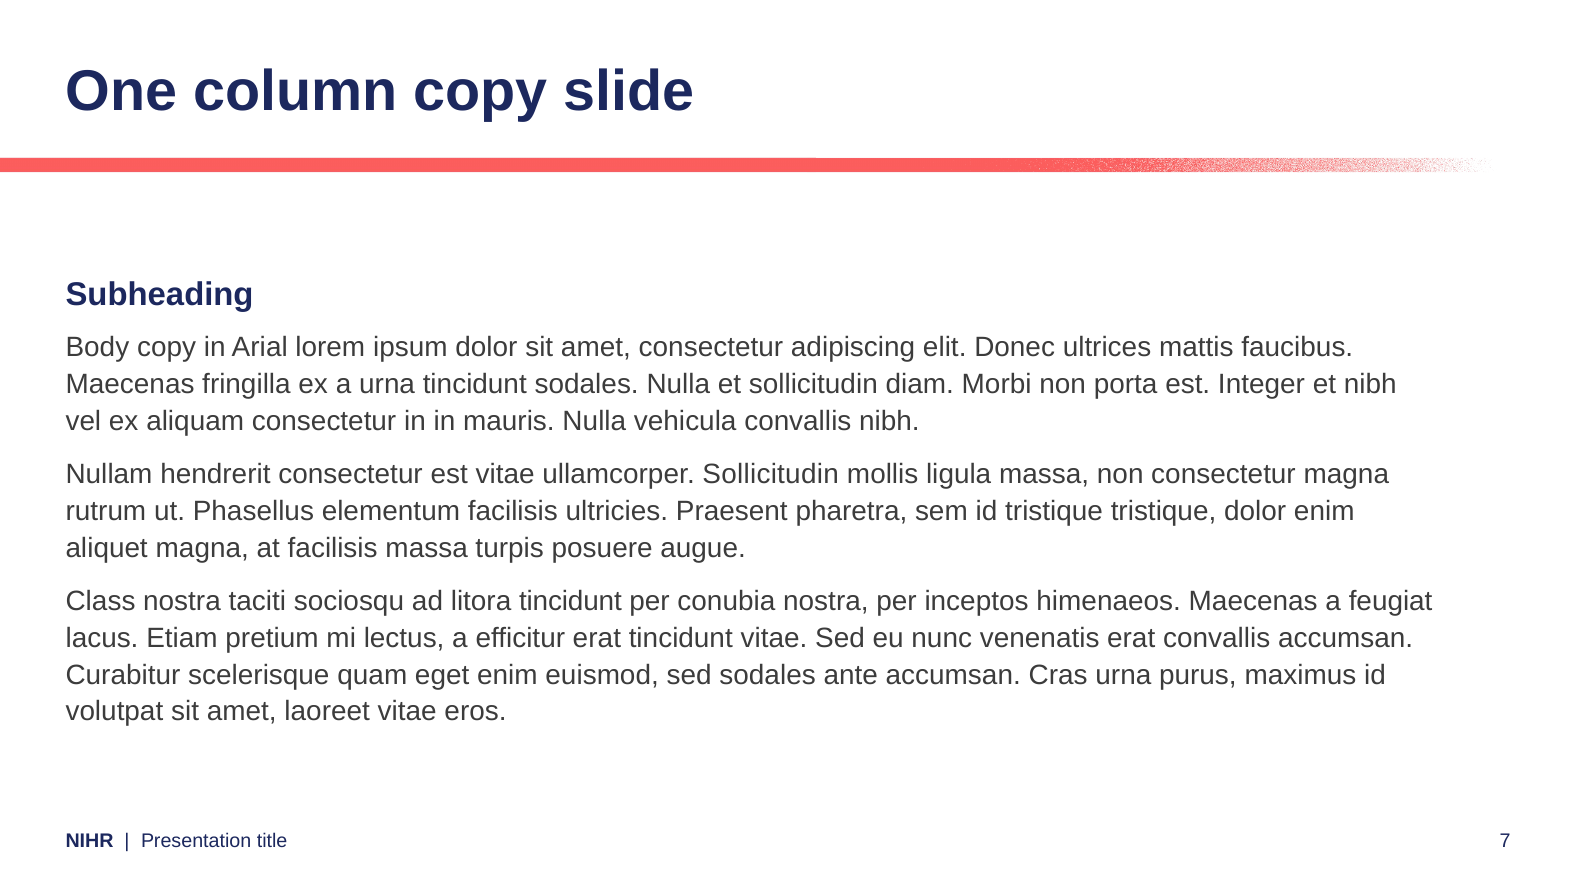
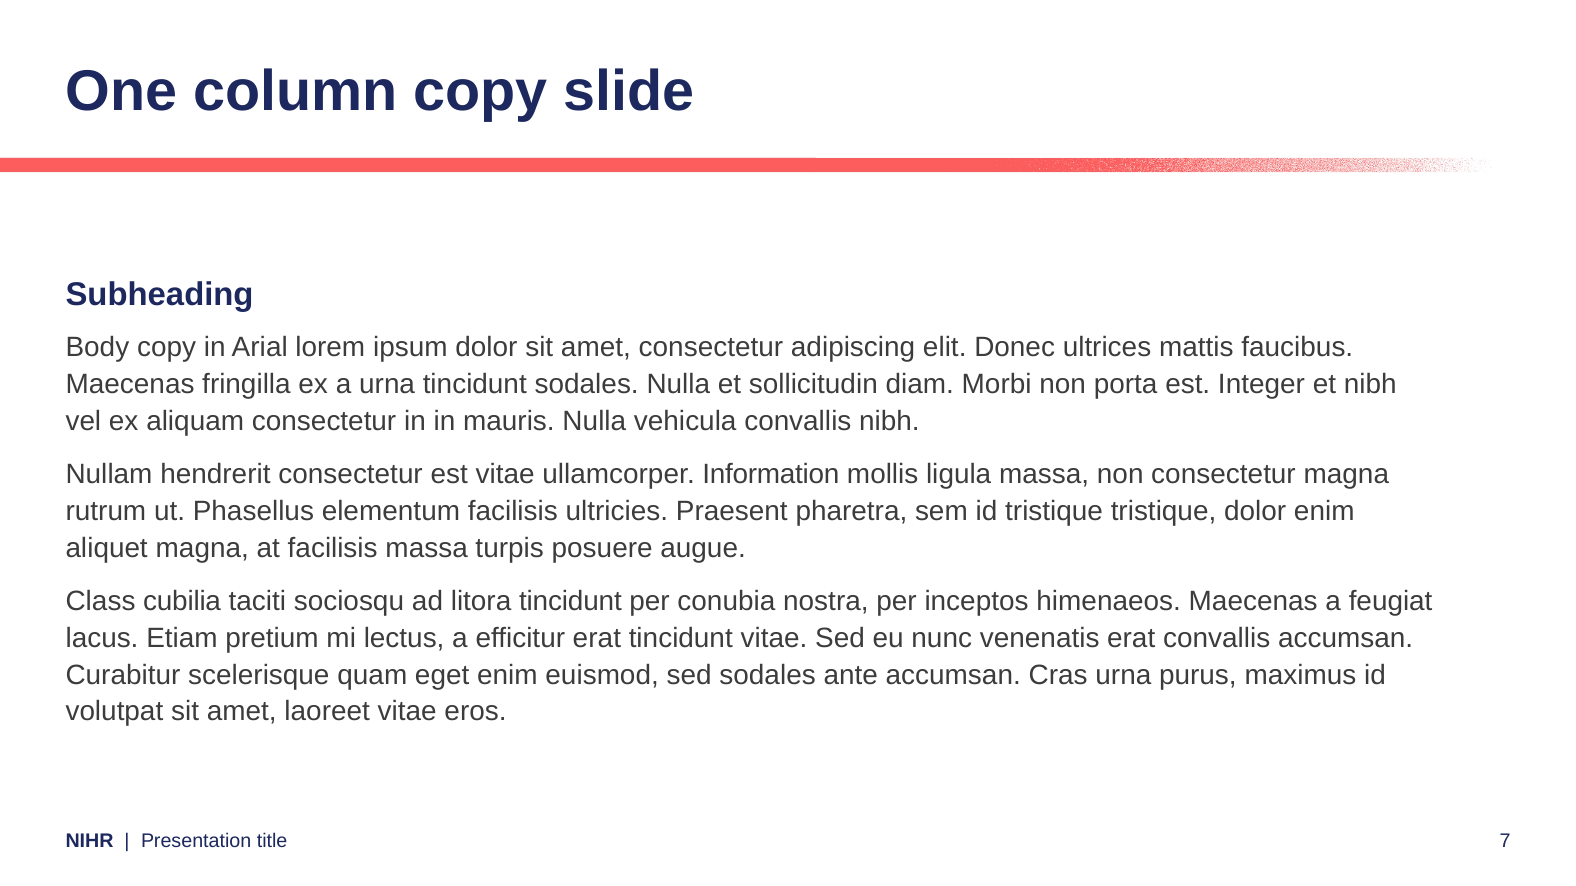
ullamcorper Sollicitudin: Sollicitudin -> Information (771, 474)
Class nostra: nostra -> cubilia (182, 601)
